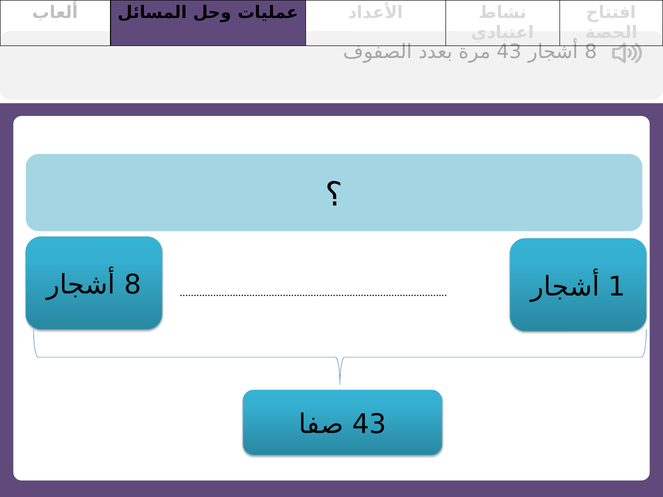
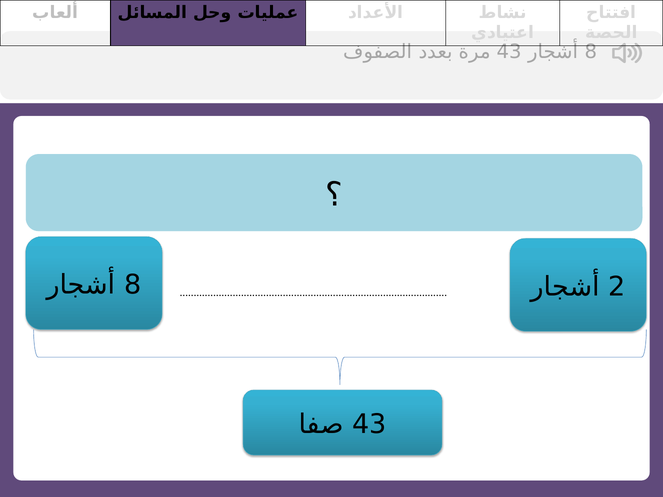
1: 1 -> 2 (617, 287)
